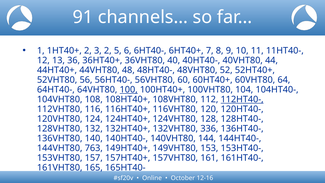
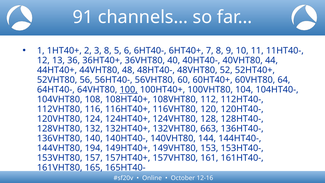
3 2: 2 -> 8 (108, 51)
112HT40- underline: present -> none (242, 99)
336: 336 -> 663 (209, 129)
763: 763 -> 194 (94, 148)
